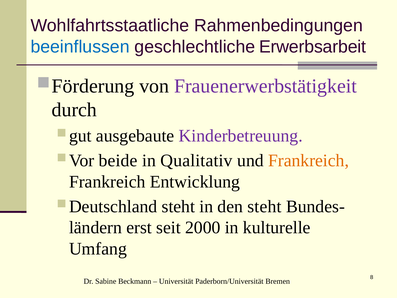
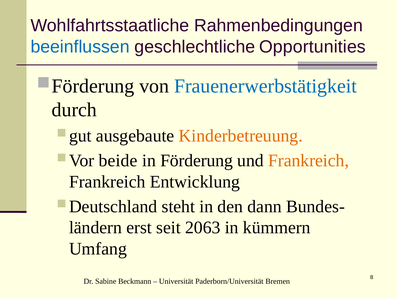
Erwerbsarbeit: Erwerbsarbeit -> Opportunities (312, 47)
Frauenerwerbstätigkeit colour: purple -> blue (265, 86)
Kinderbetreuung colour: purple -> orange (241, 136)
Qualitativ: Qualitativ -> Förderung (197, 160)
den steht: steht -> dann (265, 206)
2000: 2000 -> 2063 (203, 227)
kulturelle: kulturelle -> kümmern (277, 227)
